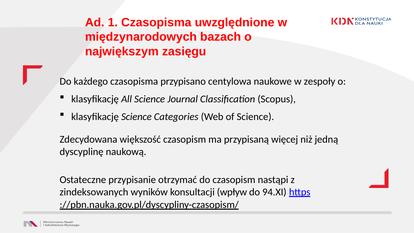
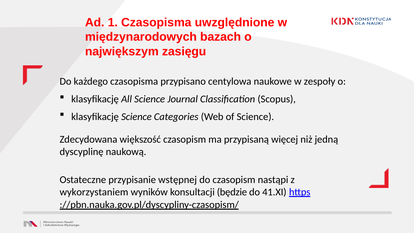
otrzymać: otrzymać -> wstępnej (178, 180)
zindeksowanych: zindeksowanych -> wykorzystaniem (94, 192)
wpływ: wpływ -> będzie (232, 192)
94.XI: 94.XI -> 41.XI (274, 192)
